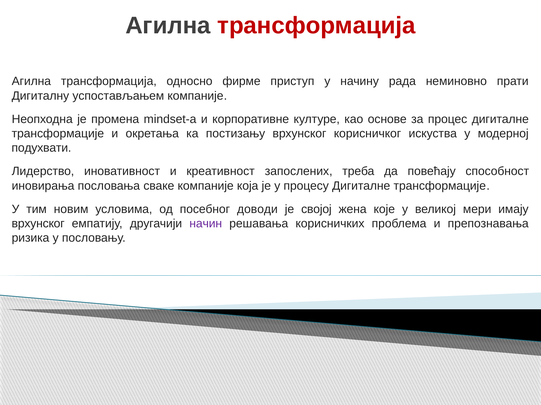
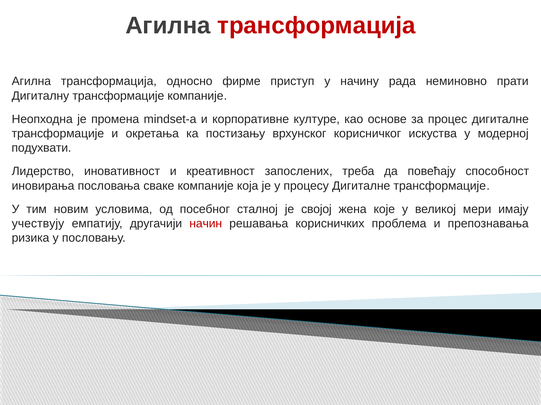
Дигиталну успостављањем: успостављањем -> трансформације (118, 96)
доводи: доводи -> сталној (257, 210)
врхунског: врхунског -> учествују (38, 224)
начин colour: purple -> red (206, 224)
